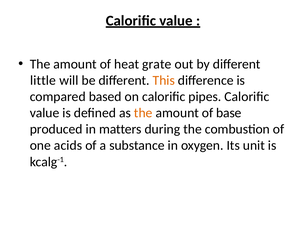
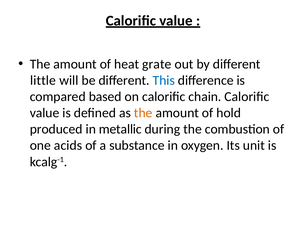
This colour: orange -> blue (164, 81)
pipes: pipes -> chain (205, 97)
base: base -> hold (229, 113)
matters: matters -> metallic (120, 129)
